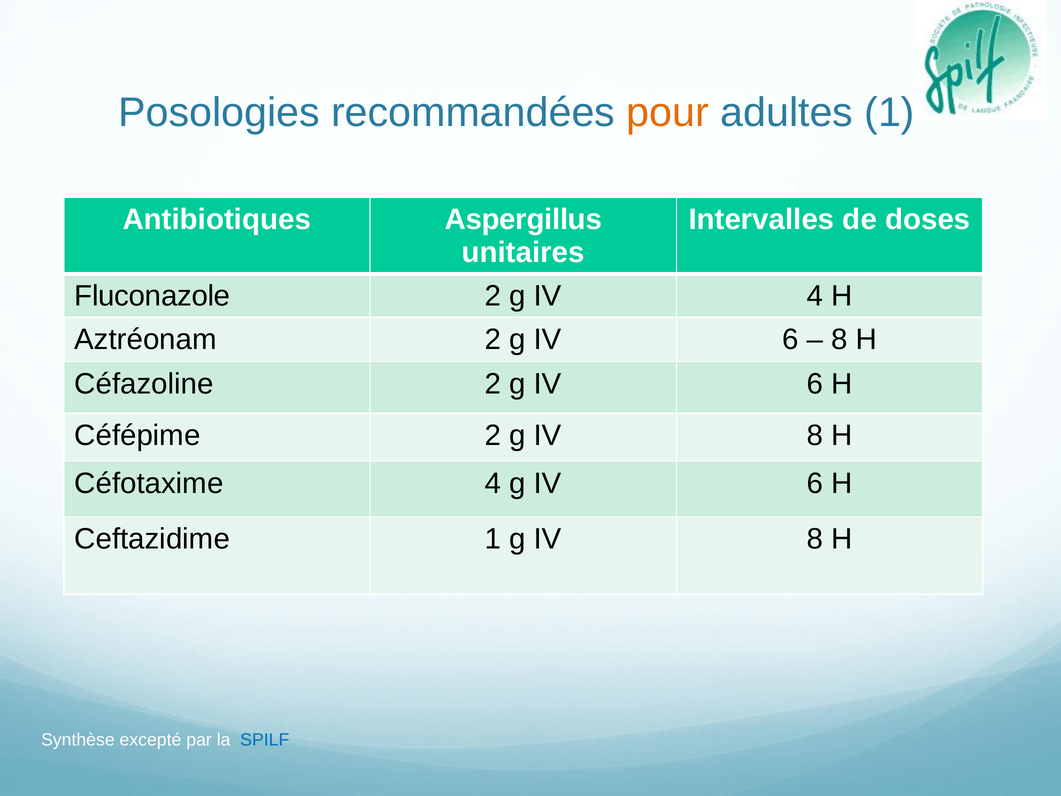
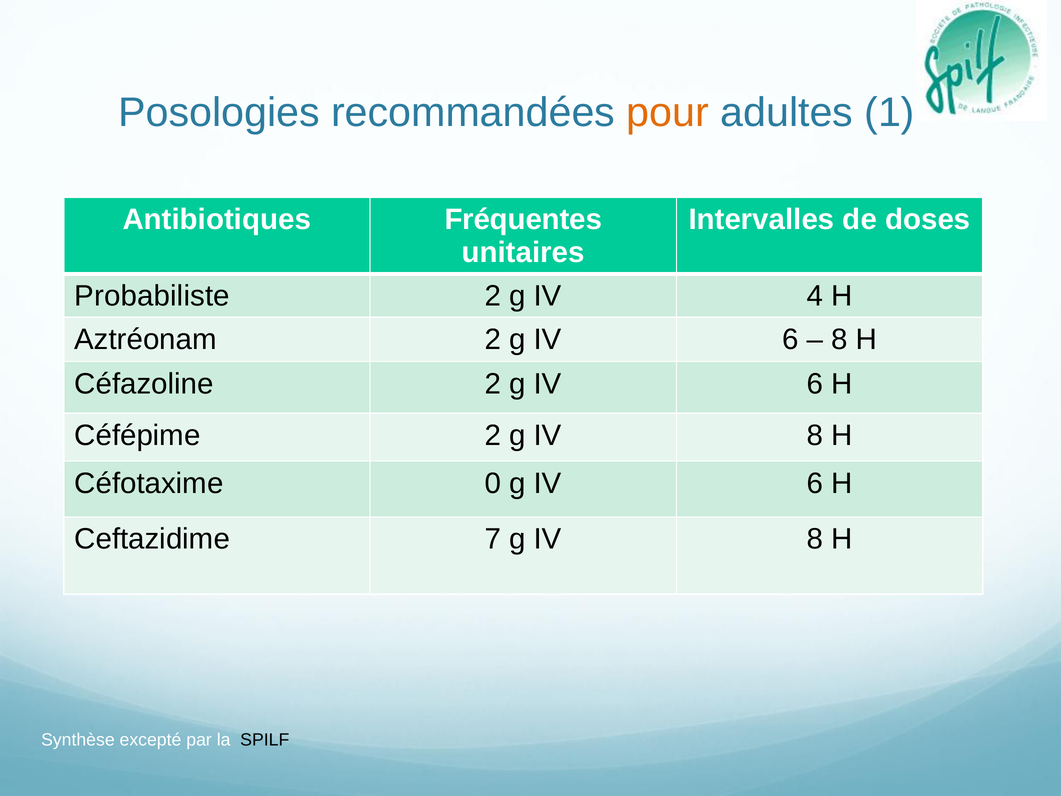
Aspergillus: Aspergillus -> Fréquentes (523, 220)
Fluconazole: Fluconazole -> Probabiliste (152, 296)
Céfotaxime 4: 4 -> 0 (493, 483)
Ceftazidime 1: 1 -> 7 (493, 539)
SPILF colour: blue -> black (265, 740)
